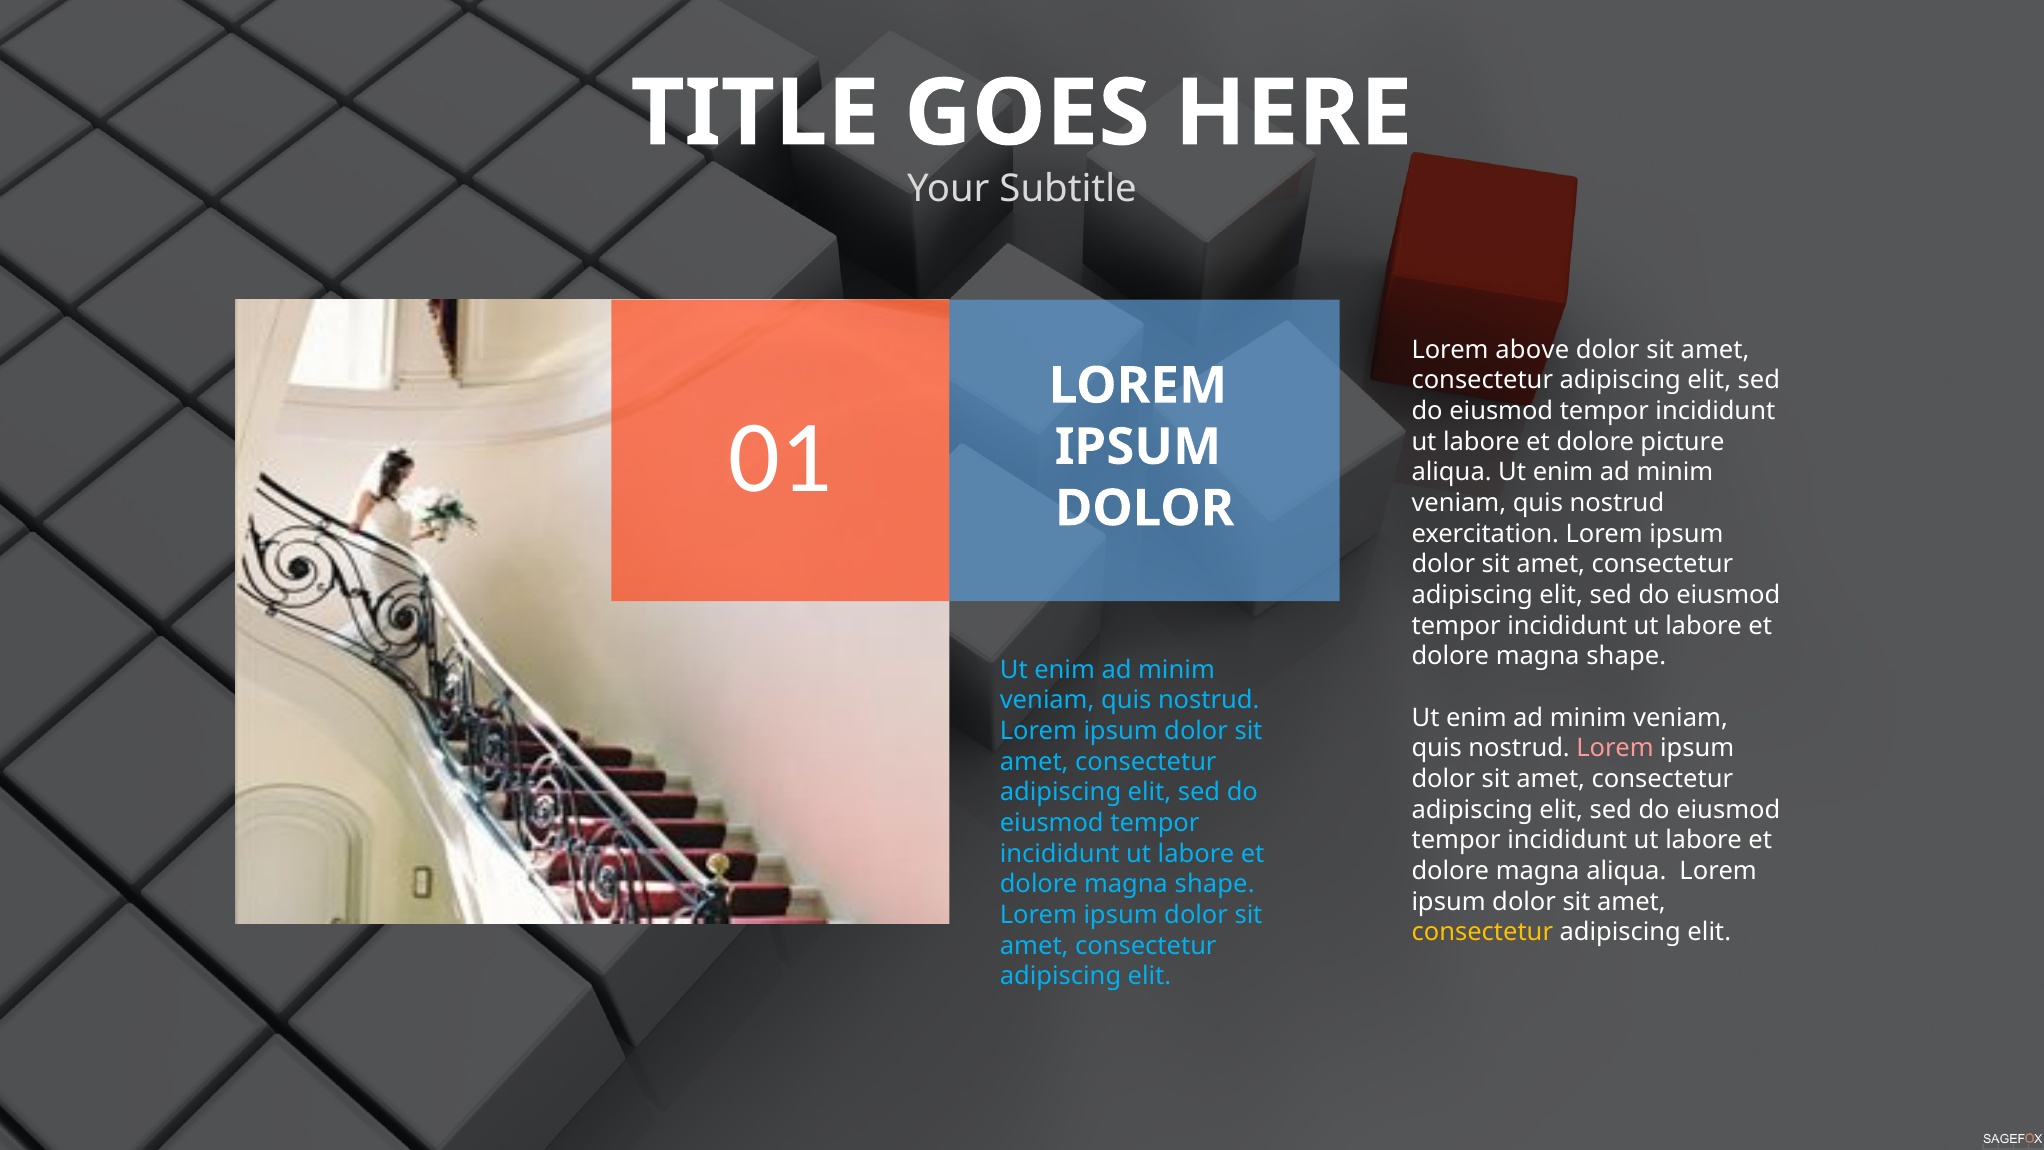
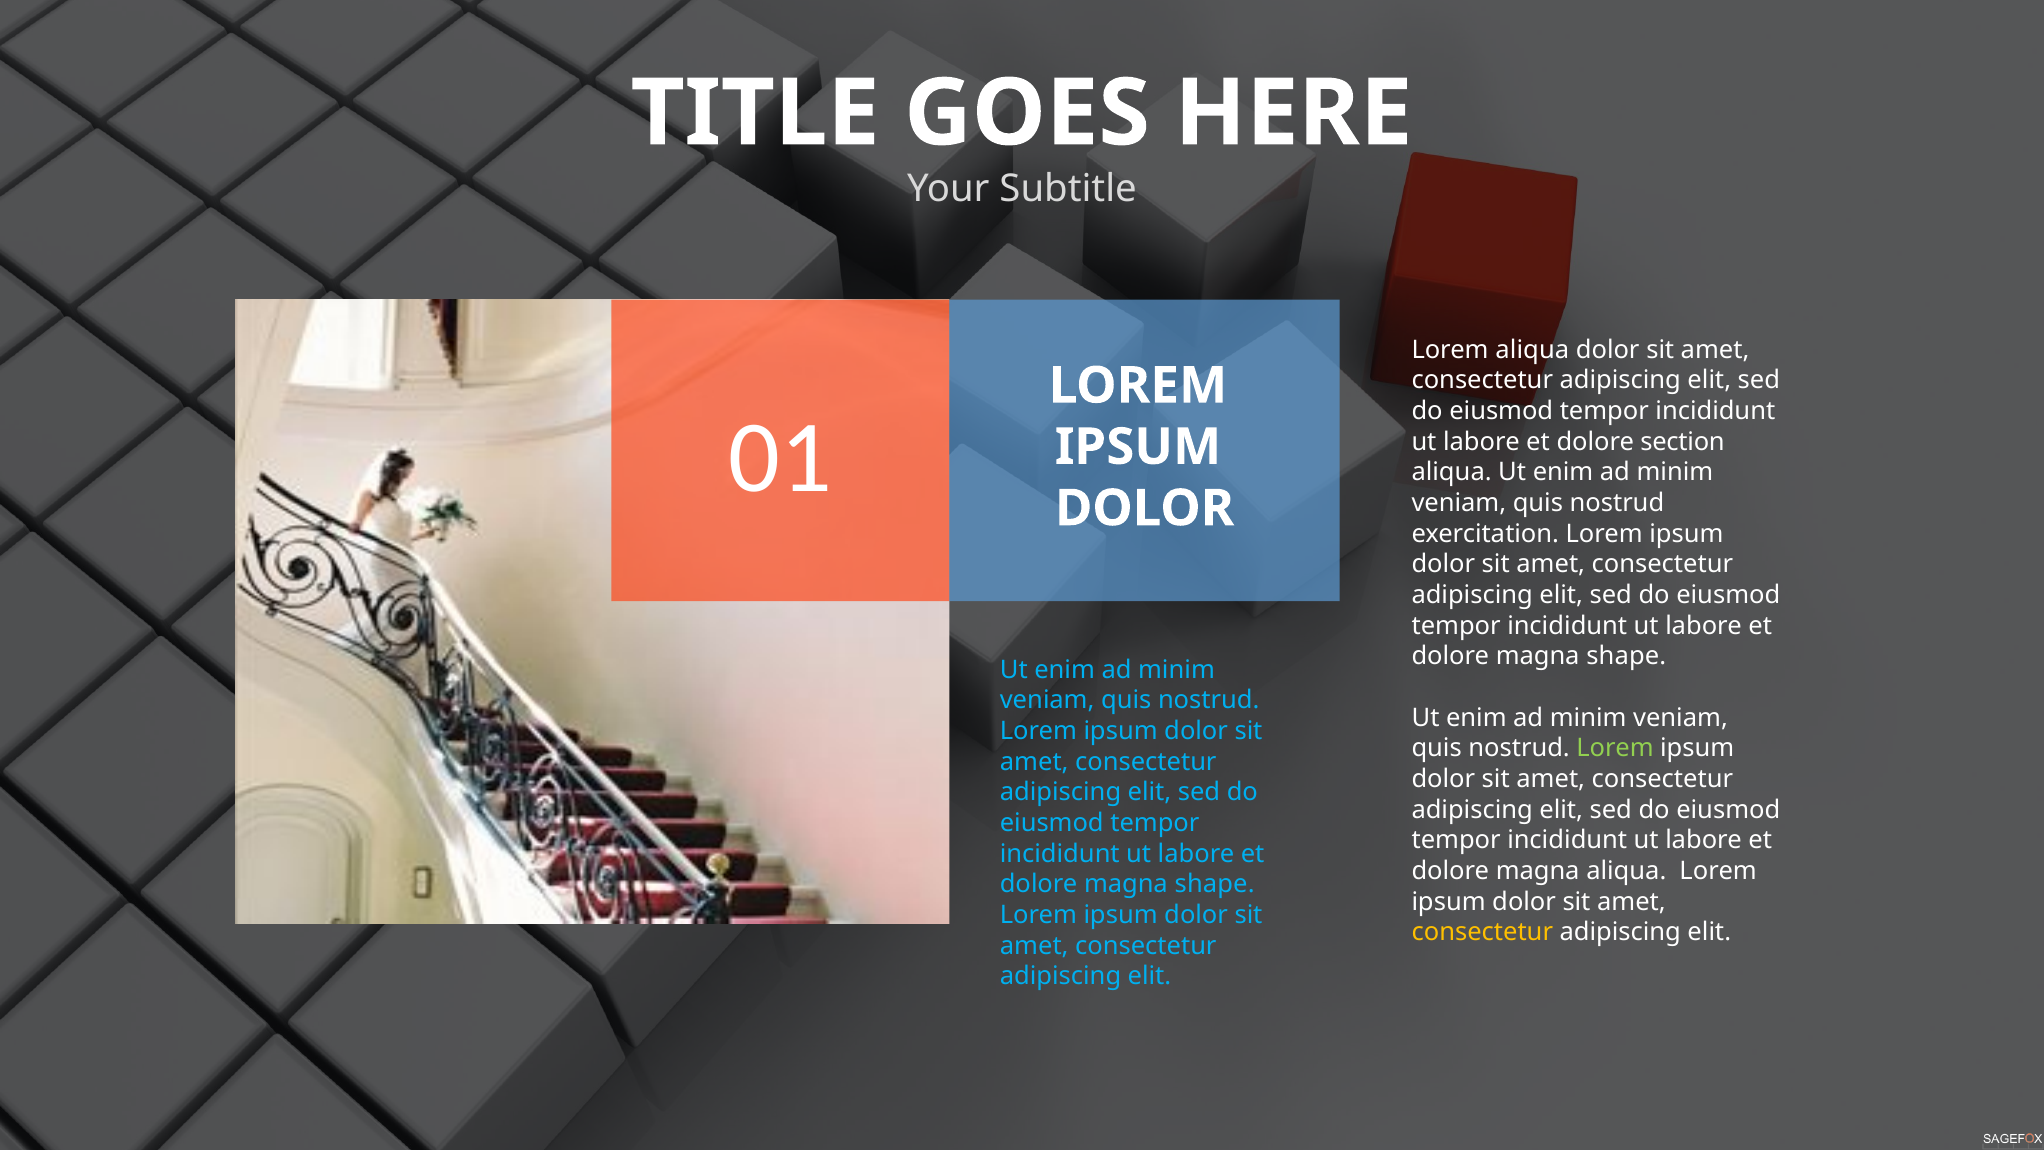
Lorem above: above -> aliqua (1532, 350)
picture: picture -> section (1683, 442)
Lorem colour: pink -> light green (1615, 748)
